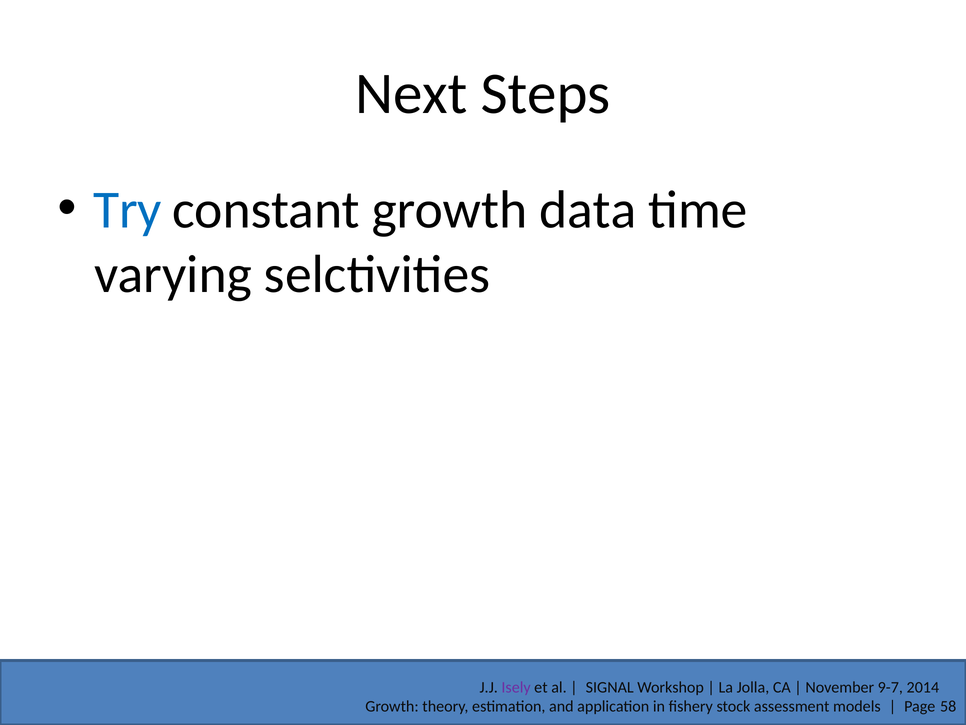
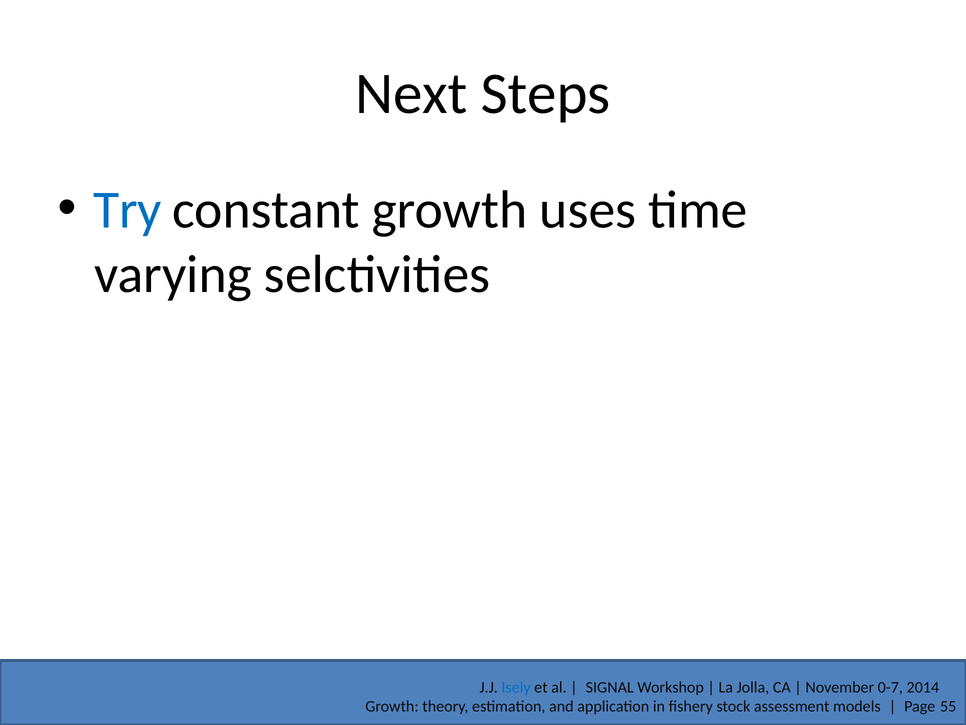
data: data -> uses (588, 210)
Isely colour: purple -> blue (516, 687)
9-7: 9-7 -> 0-7 (890, 687)
58: 58 -> 55 (948, 706)
